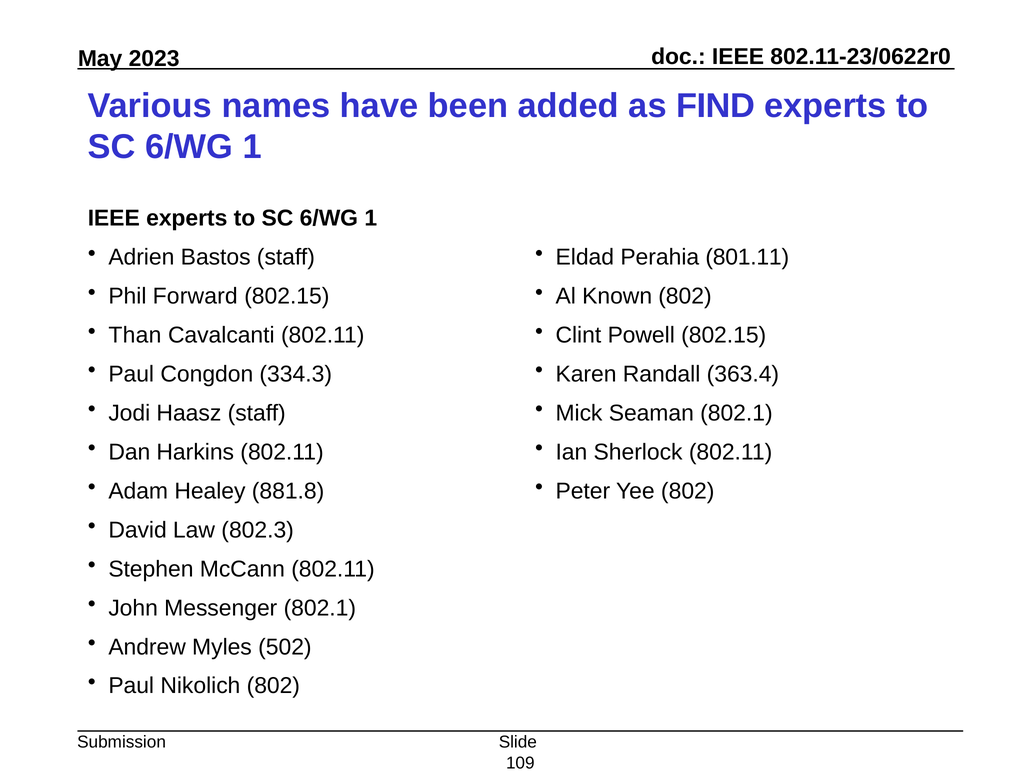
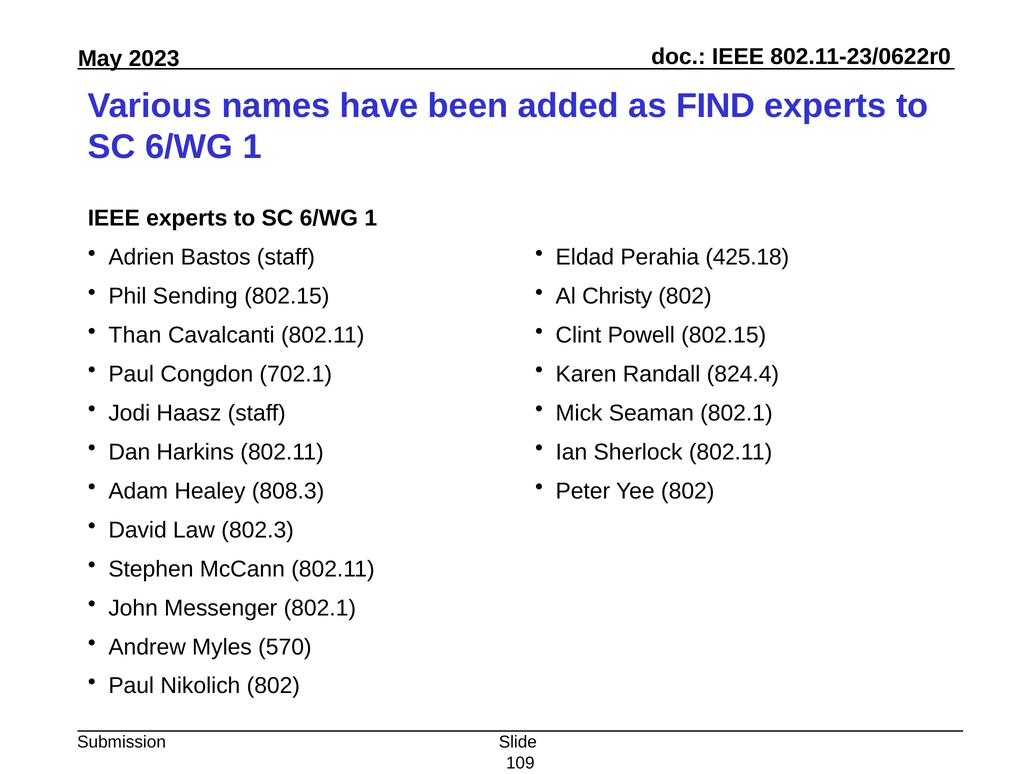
801.11: 801.11 -> 425.18 (747, 257)
Forward: Forward -> Sending (195, 296)
Known: Known -> Christy (617, 296)
334.3: 334.3 -> 702.1 (296, 374)
363.4: 363.4 -> 824.4 (743, 374)
881.8: 881.8 -> 808.3 (288, 491)
502: 502 -> 570 (285, 647)
